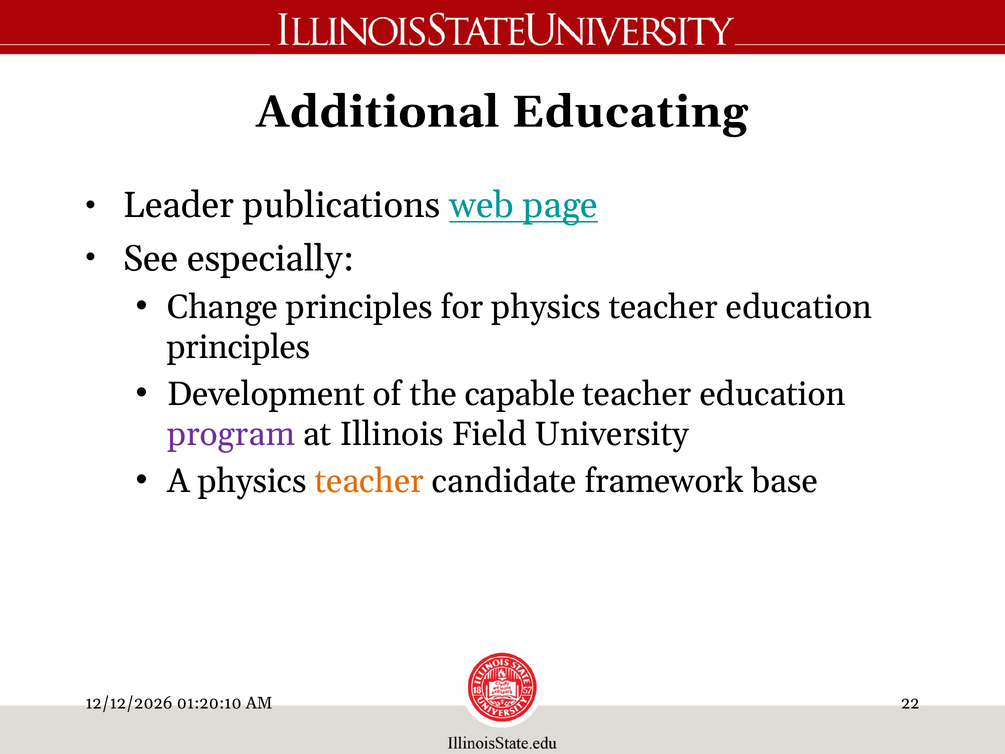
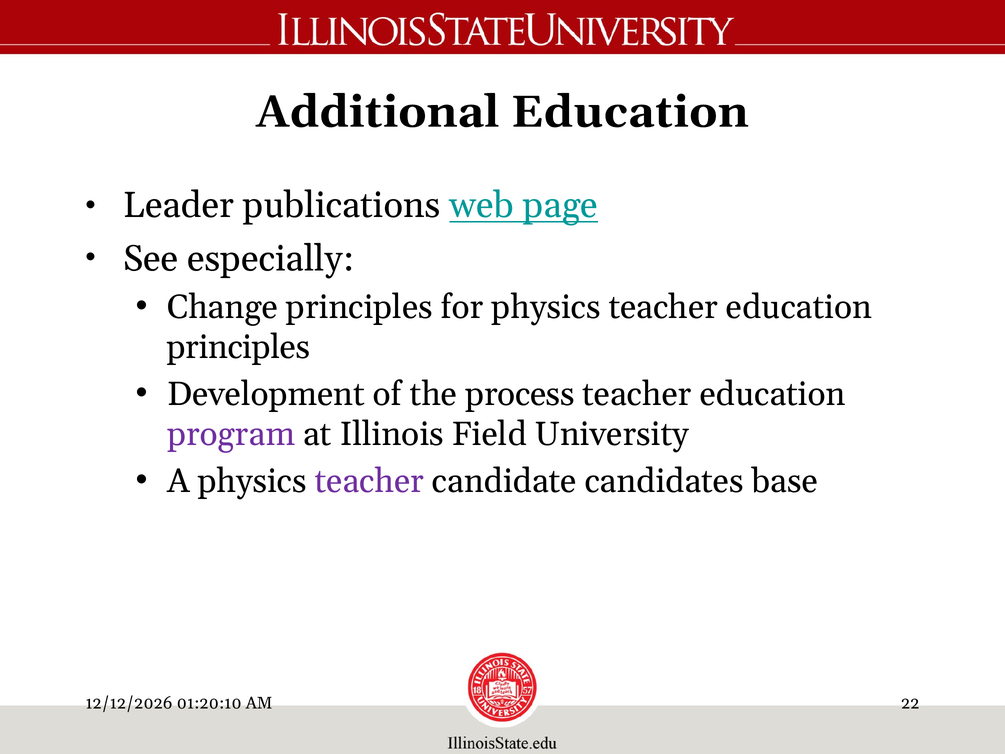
Additional Educating: Educating -> Education (630, 112)
capable: capable -> process (520, 394)
teacher colour: orange -> purple (369, 481)
framework: framework -> candidates (664, 481)
